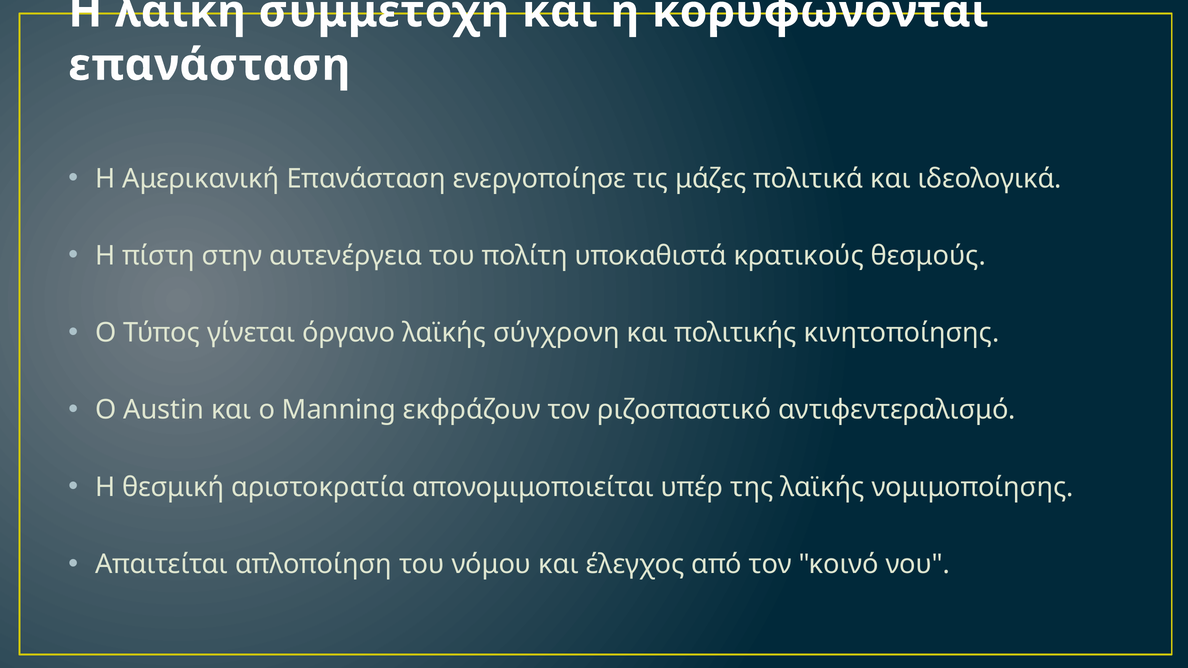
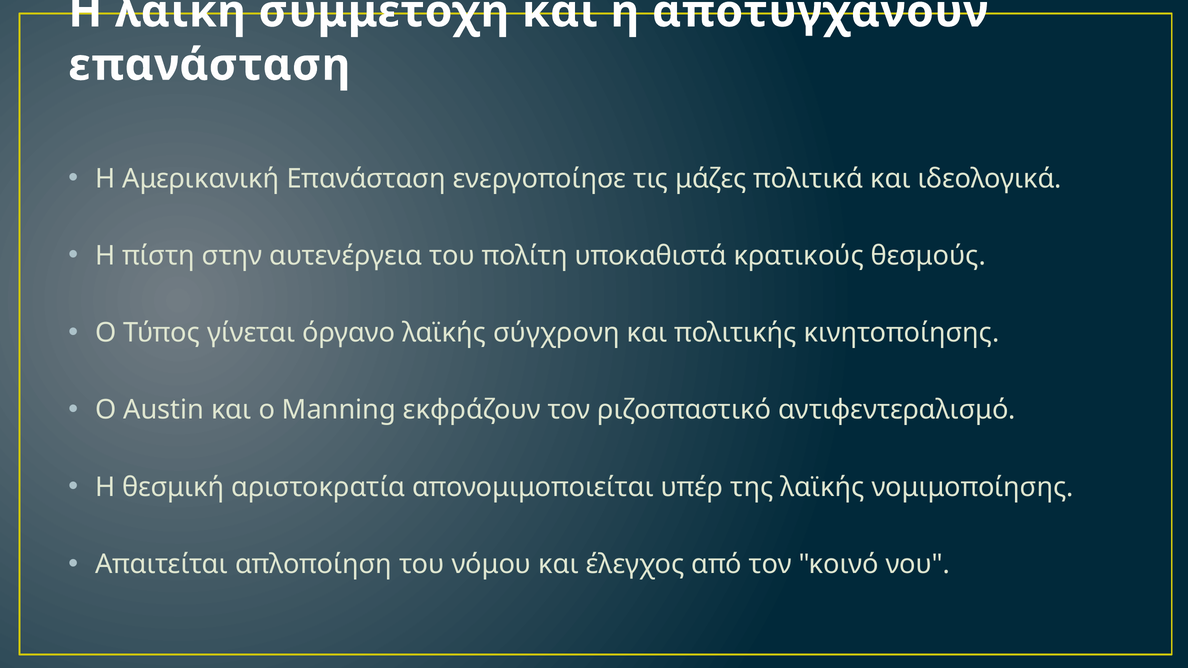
κορυφώνονται: κορυφώνονται -> αποτυγχάνουν (820, 12)
